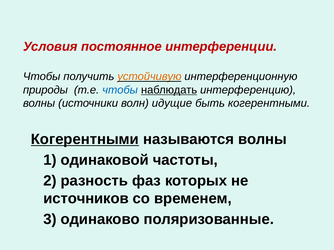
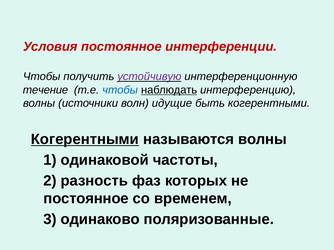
устойчивую colour: orange -> purple (149, 77)
природы: природы -> течение (45, 90)
источников: источников -> постоянное (86, 199)
